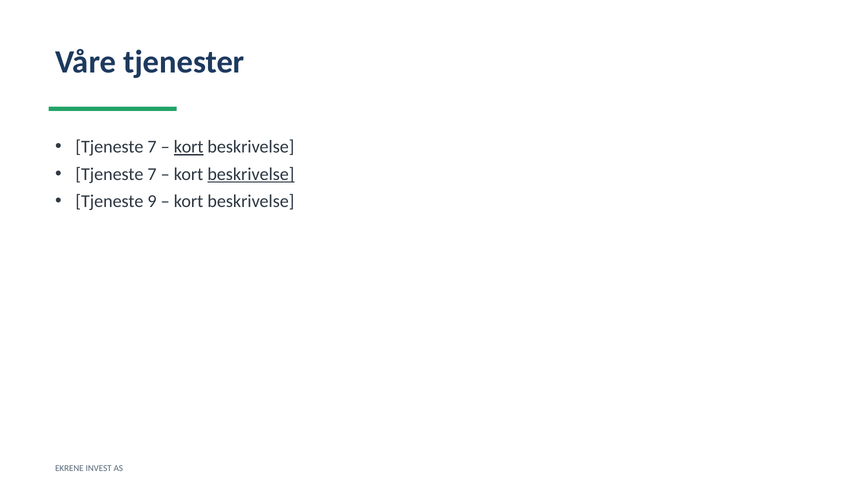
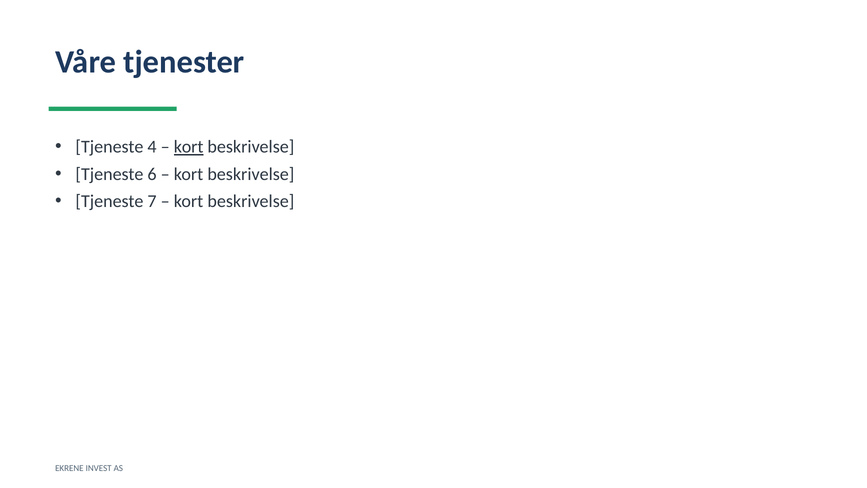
7: 7 -> 4 (152, 147)
7: 7 -> 6 (152, 174)
beskrivelse underline: present -> none (251, 174)
9: 9 -> 7 (152, 201)
